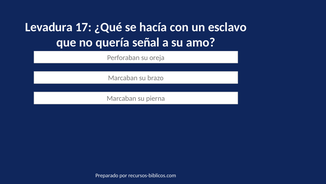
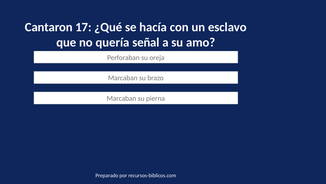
Levadura: Levadura -> Cantaron (49, 27)
